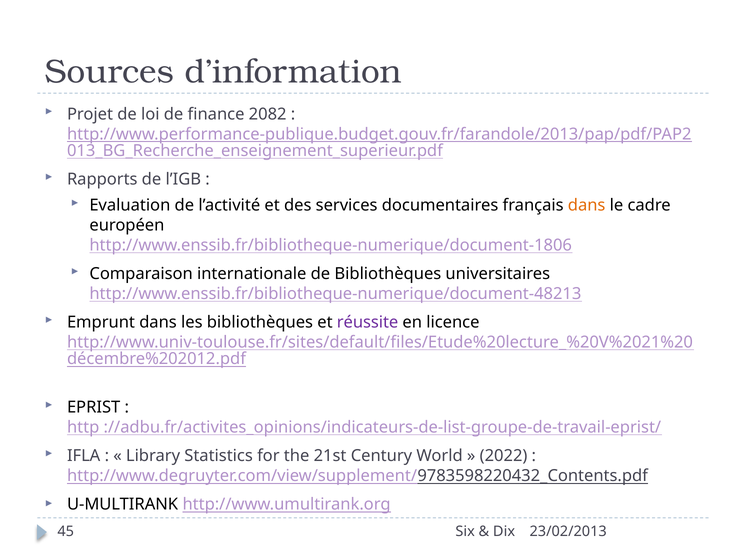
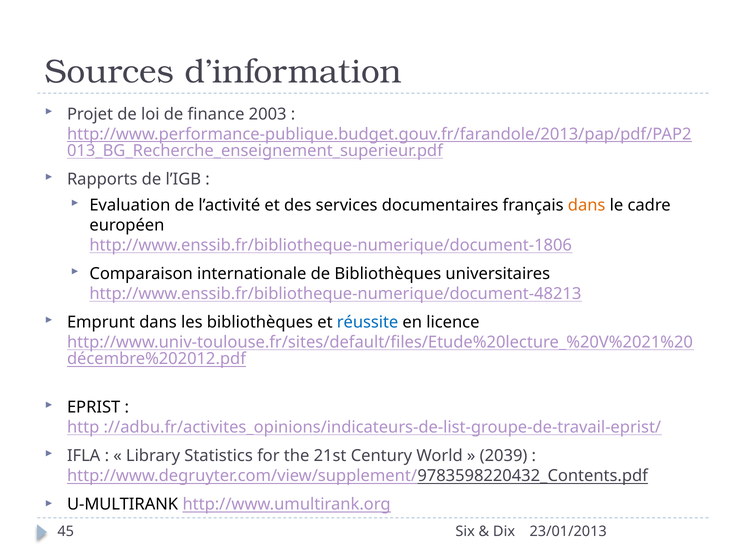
2082: 2082 -> 2003 (268, 114)
réussite colour: purple -> blue (368, 323)
2022: 2022 -> 2039 (504, 456)
23/02/2013: 23/02/2013 -> 23/01/2013 (568, 532)
